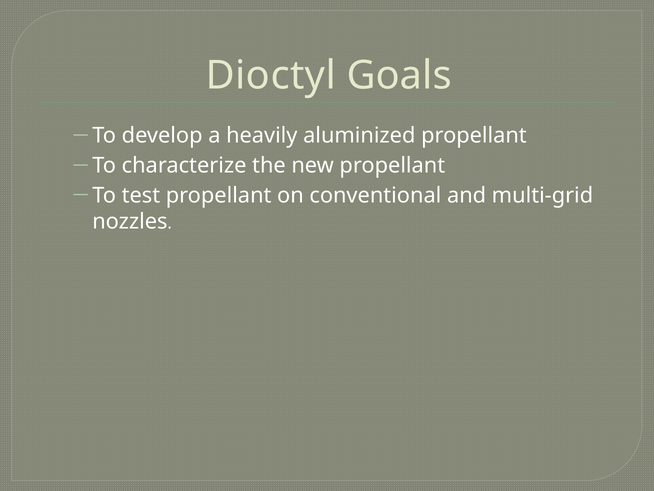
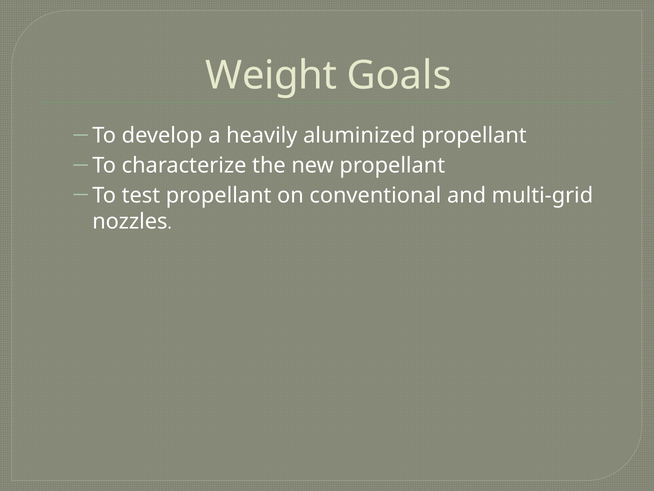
Dioctyl: Dioctyl -> Weight (271, 75)
